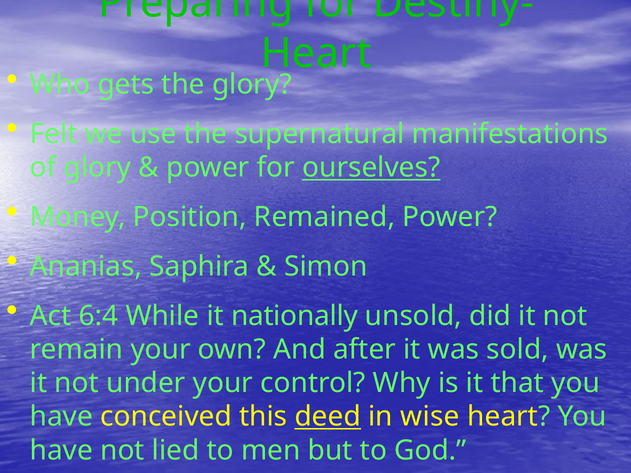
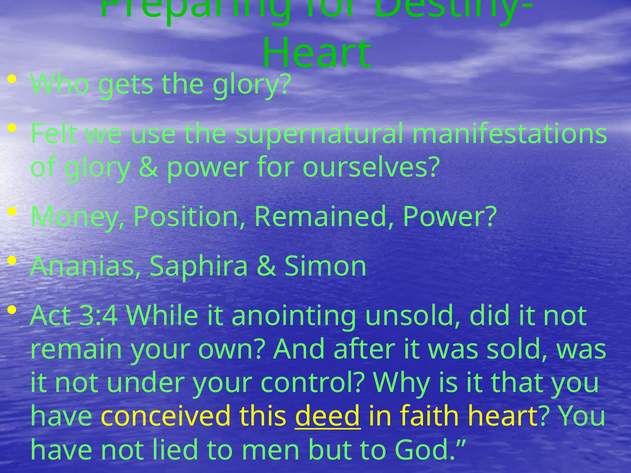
ourselves underline: present -> none (371, 168)
6:4: 6:4 -> 3:4 (98, 316)
nationally: nationally -> anointing (294, 316)
wise: wise -> faith (430, 417)
